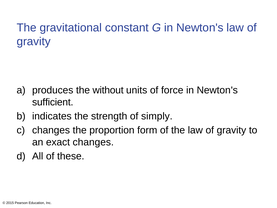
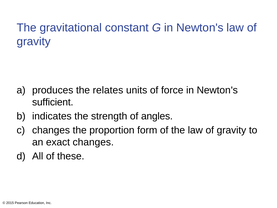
without: without -> relates (108, 90)
simply: simply -> angles (157, 116)
